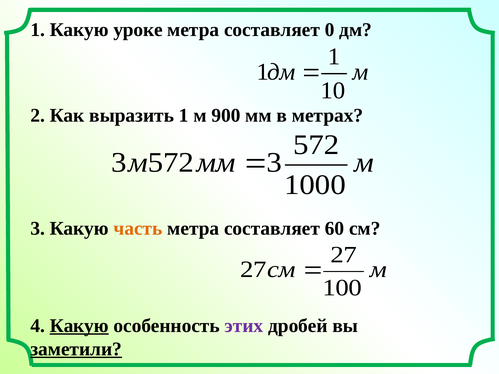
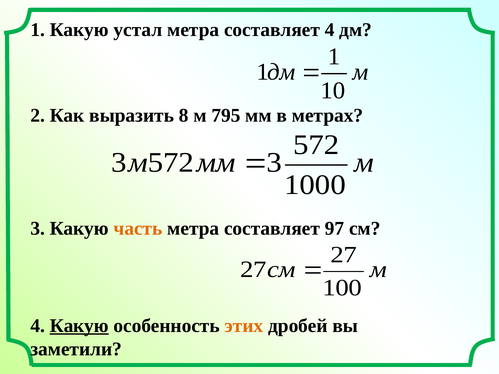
уроке: уроке -> устал (138, 30)
составляет 0: 0 -> 4 (330, 30)
выразить 1: 1 -> 8 (184, 115)
900: 900 -> 795 (226, 115)
60: 60 -> 97 (334, 228)
этих colour: purple -> orange (244, 326)
заметили underline: present -> none (76, 349)
